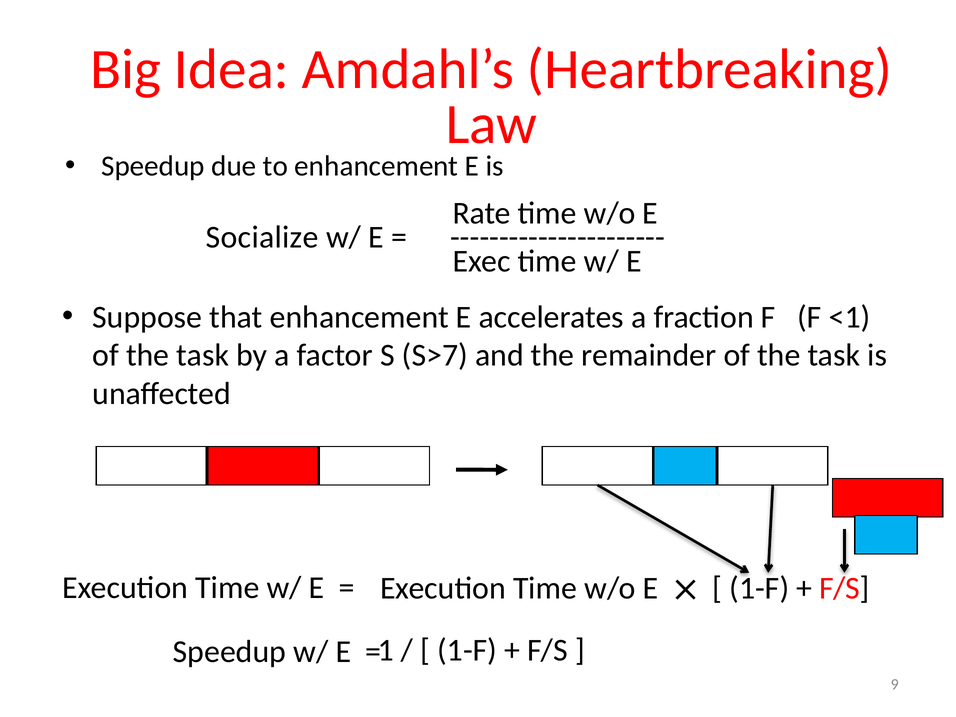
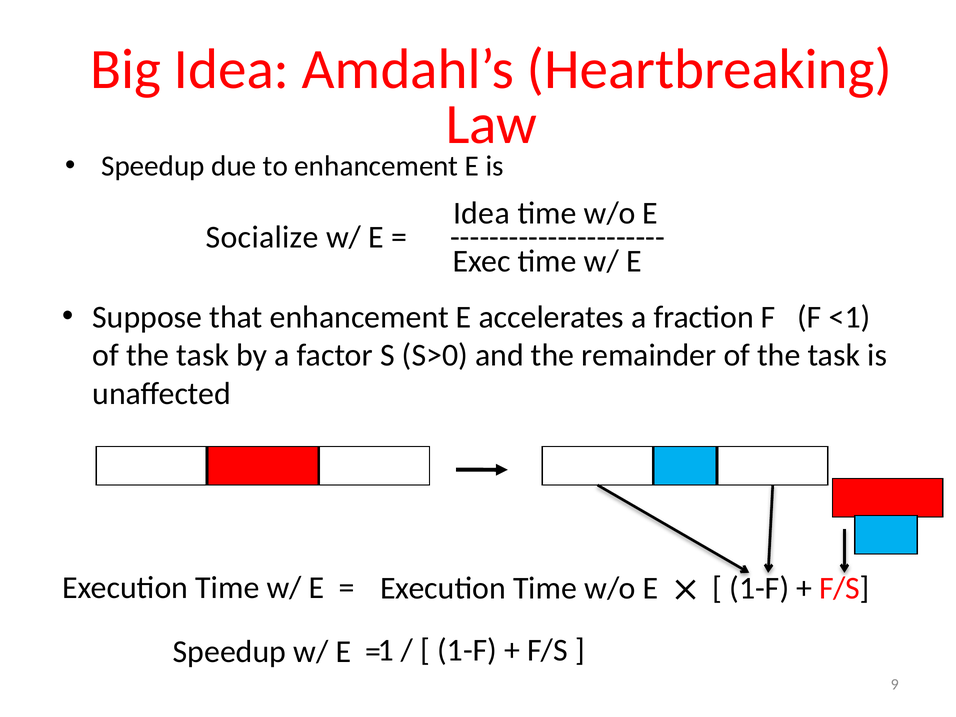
Rate: Rate -> Idea (481, 213)
S>7: S>7 -> S>0 (435, 355)
